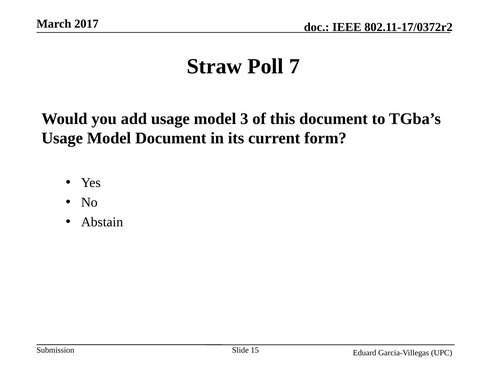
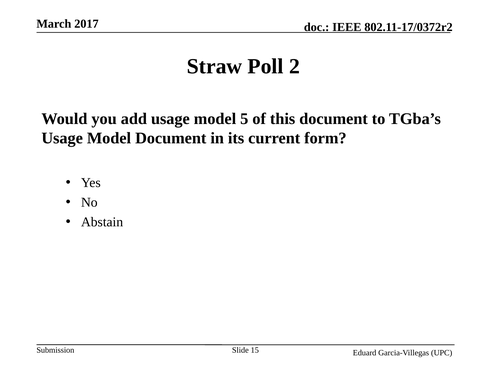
7: 7 -> 2 (294, 66)
3: 3 -> 5 (244, 119)
